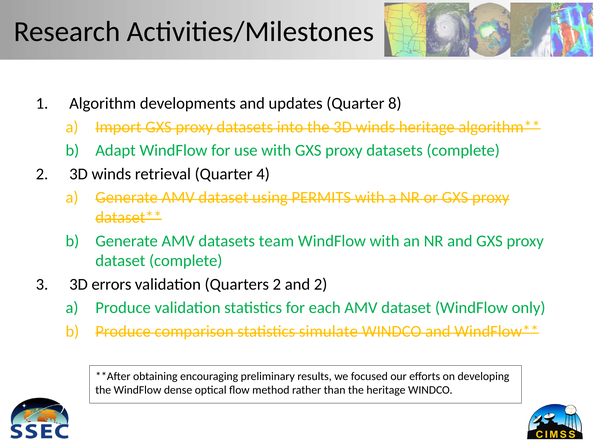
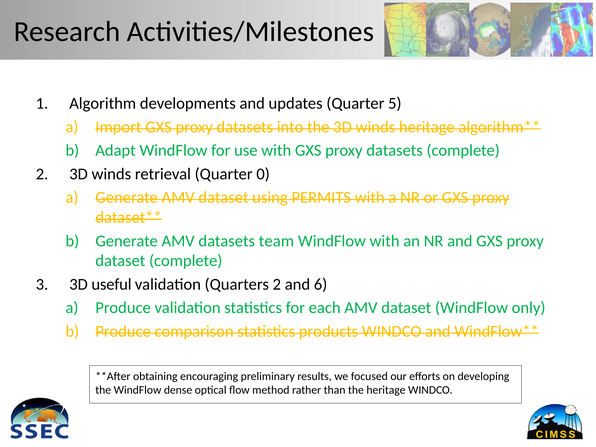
8: 8 -> 5 (395, 103)
4: 4 -> 0 (263, 174)
errors: errors -> useful (111, 284)
and 2: 2 -> 6 (321, 284)
simulate: simulate -> products (329, 331)
